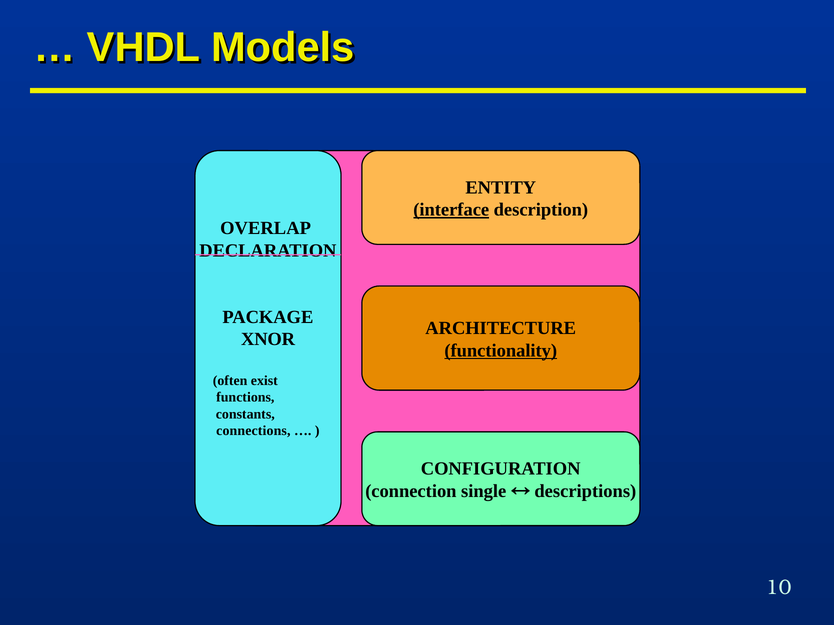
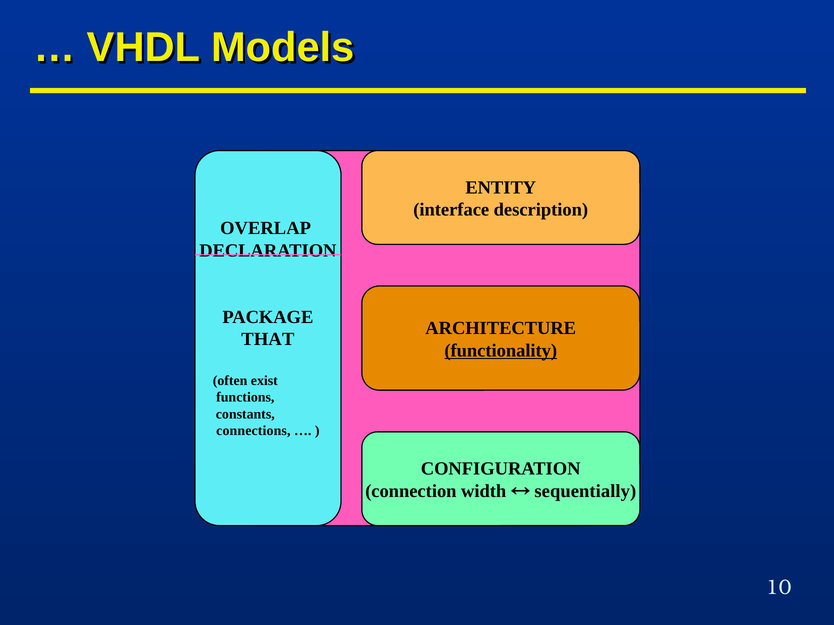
interface underline: present -> none (451, 210)
XNOR: XNOR -> THAT (268, 340)
single: single -> width (484, 491)
descriptions: descriptions -> sequentially (585, 491)
